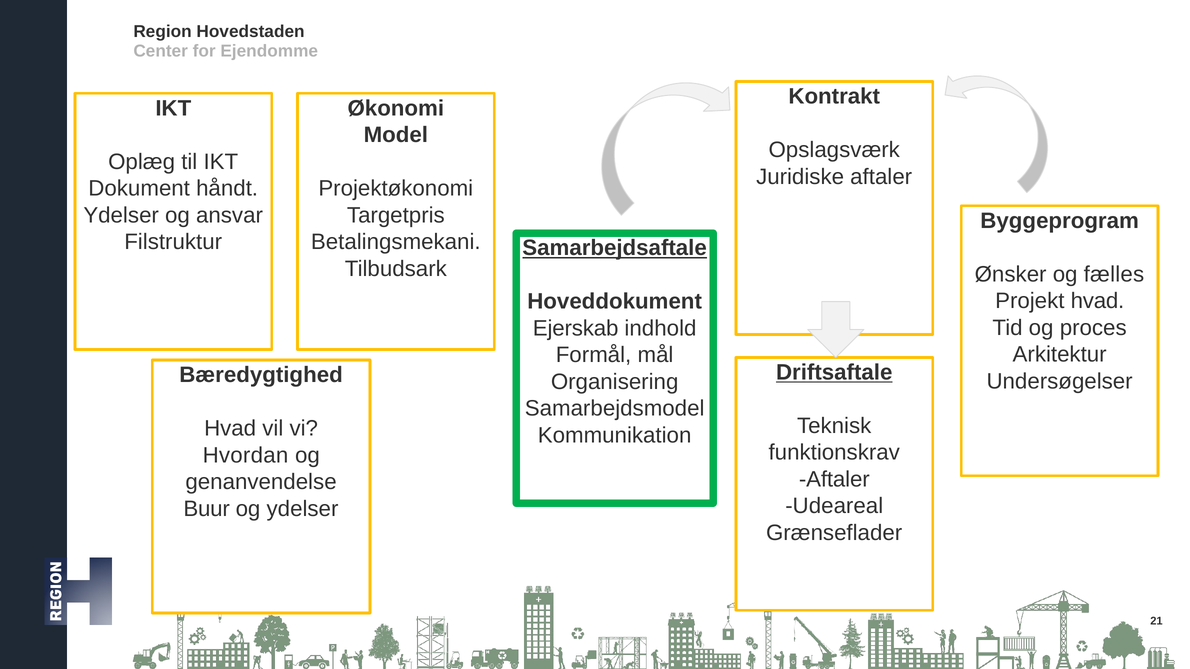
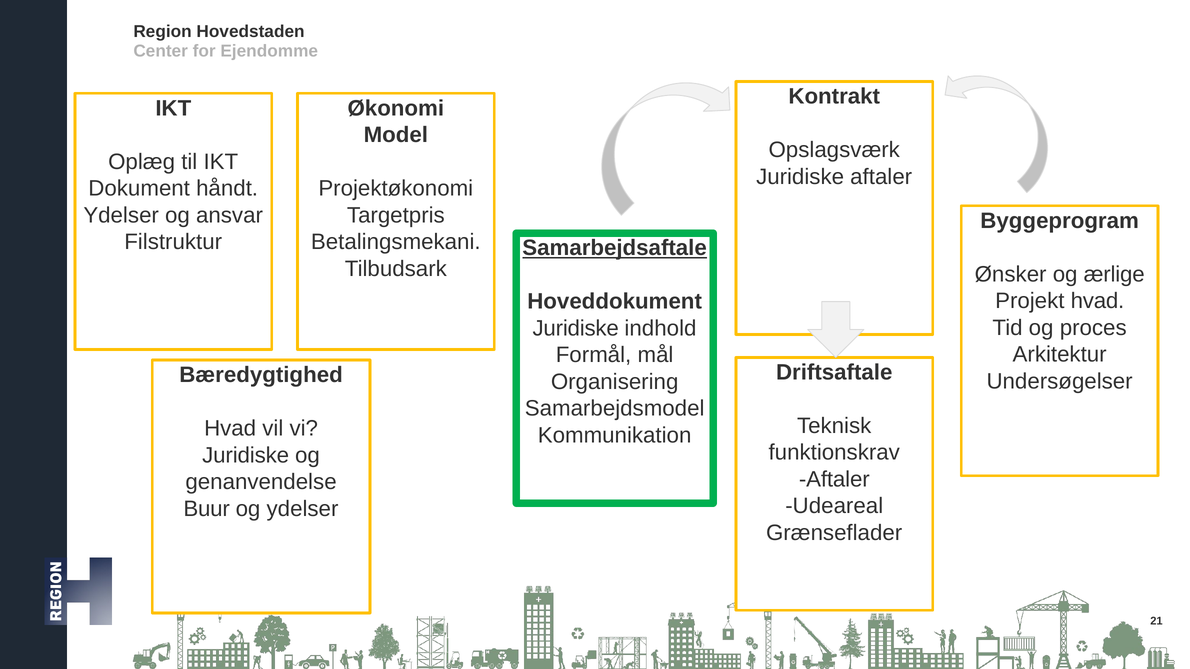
fælles: fælles -> ærlige (1114, 274)
Ejerskab: Ejerskab -> Juridiske (576, 328)
Driftsaftale underline: present -> none (834, 373)
Hvordan: Hvordan -> Juridiske (246, 456)
